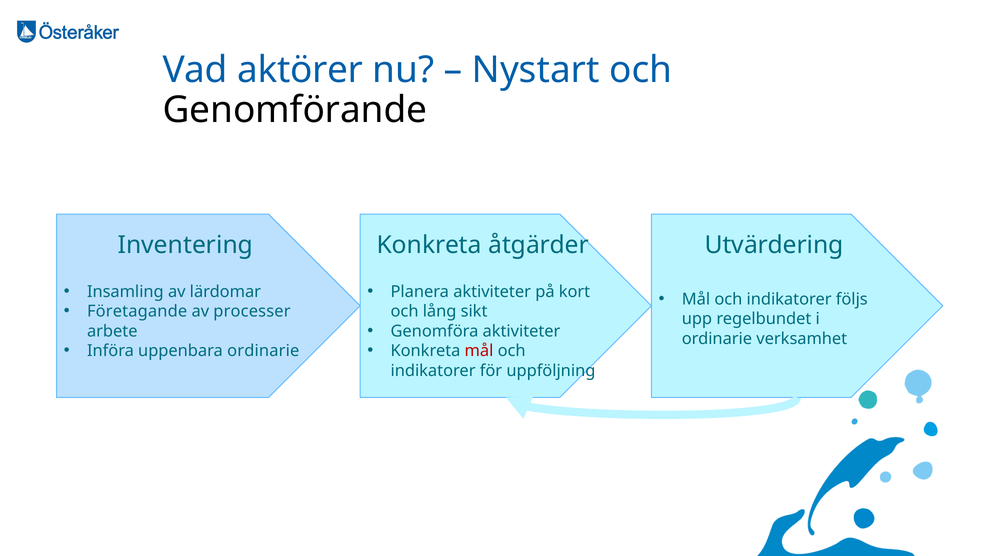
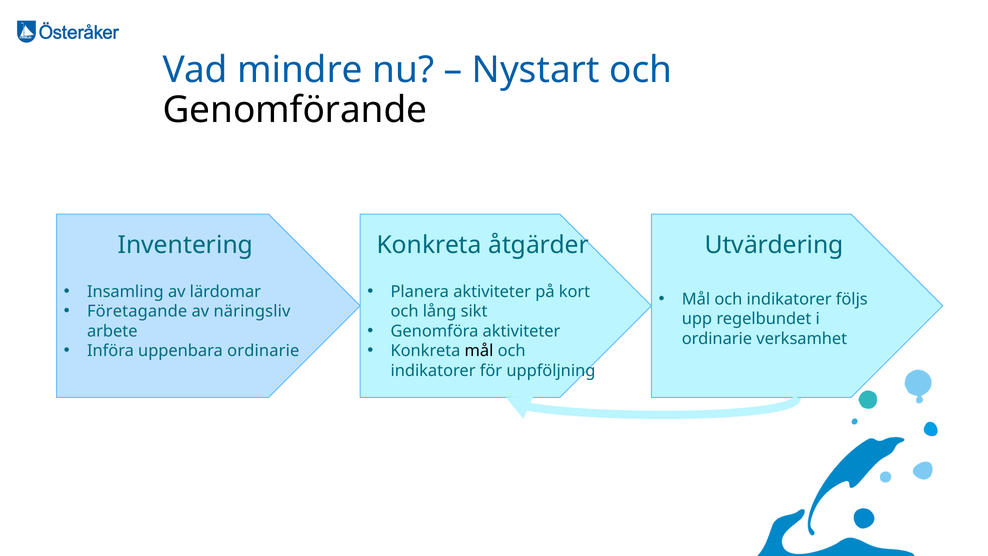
aktörer: aktörer -> mindre (300, 70)
processer: processer -> näringsliv (252, 311)
mål colour: red -> black (479, 351)
